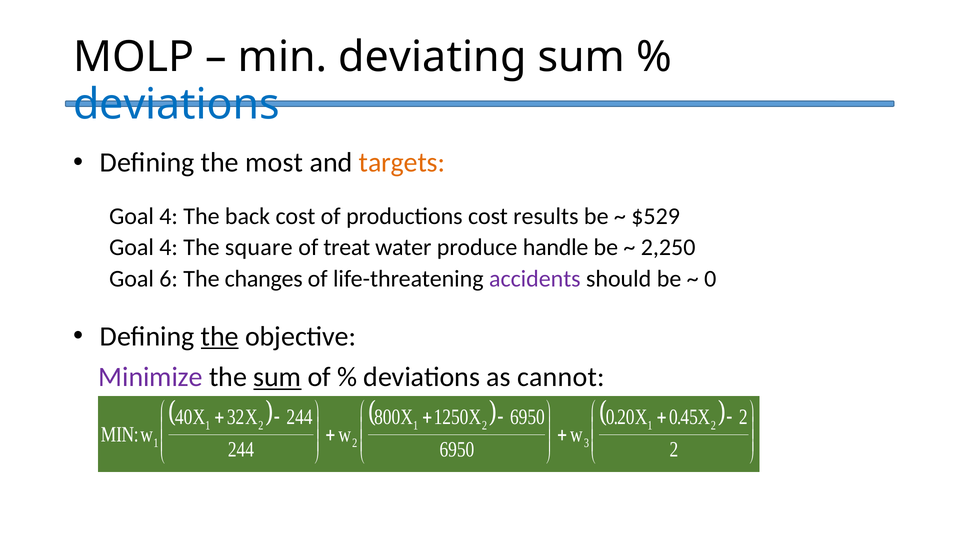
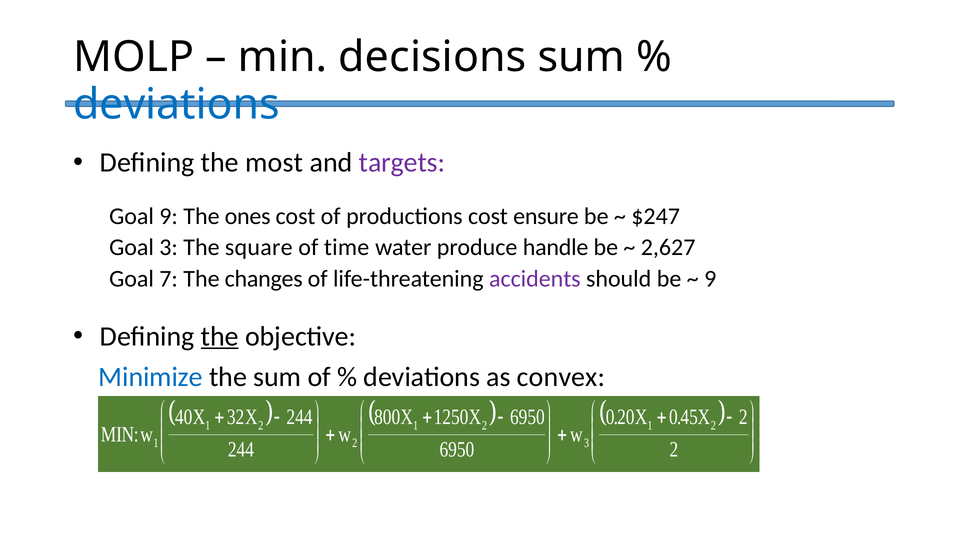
deviating: deviating -> decisions (432, 57)
targets colour: orange -> purple (402, 163)
4: 4 -> 9 (169, 216)
back: back -> ones (248, 216)
results: results -> ensure (546, 216)
$529: $529 -> $247 (656, 216)
4: 4 -> 3 (169, 247)
treat: treat -> time (347, 247)
2,250: 2,250 -> 2,627 (668, 247)
6: 6 -> 7 (169, 279)
0: 0 -> 9 (710, 279)
Minimize colour: purple -> blue (151, 377)
sum underline: present -> none (277, 377)
cannot: cannot -> convex (561, 377)
